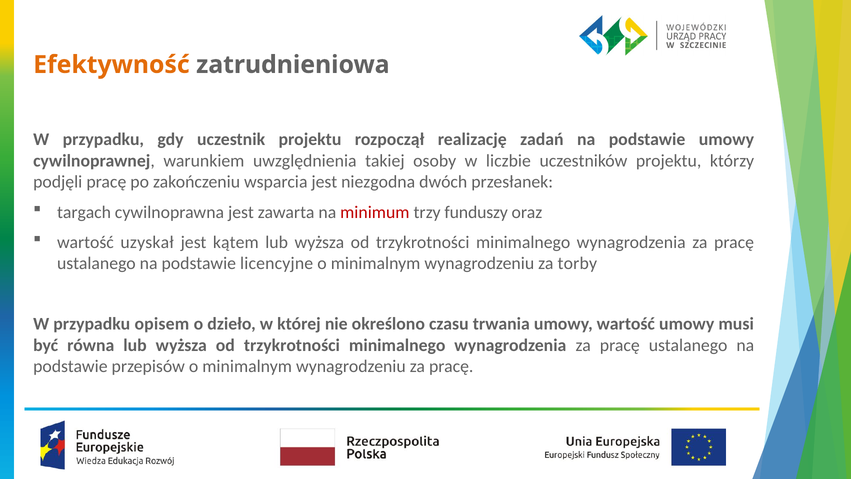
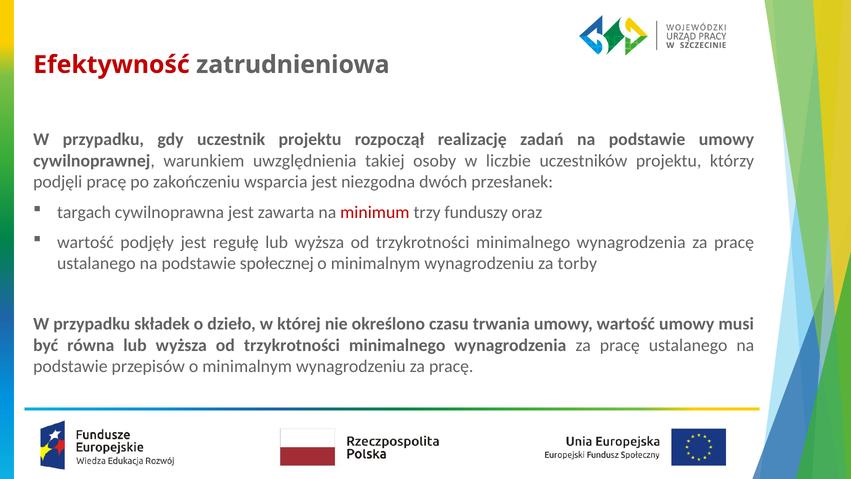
Efektywność colour: orange -> red (111, 65)
uzyskał: uzyskał -> podjęły (147, 242)
kątem: kątem -> regułę (236, 242)
licencyjne: licencyjne -> społecznej (277, 263)
opisem: opisem -> składek (162, 324)
